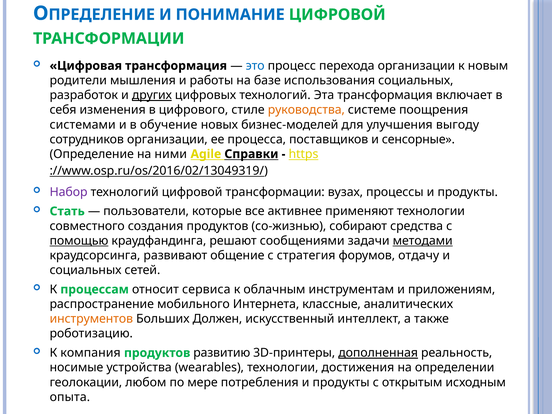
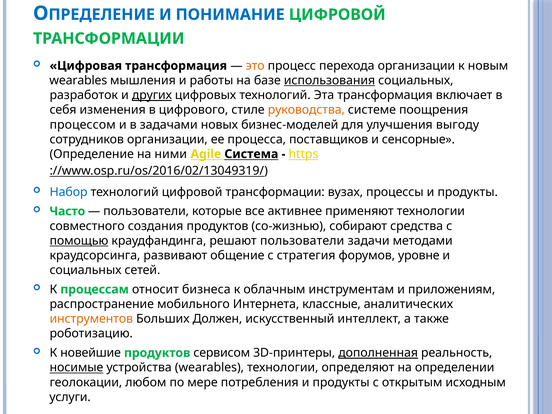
это colour: blue -> orange (255, 66)
родители: родители -> wearables (78, 80)
использования underline: none -> present (330, 80)
системами: системами -> процессом (83, 125)
обучение: обучение -> задачами (169, 125)
Справки: Справки -> Система (251, 154)
Набор colour: purple -> blue (69, 192)
Стать: Стать -> Часто (67, 211)
решают сообщениями: сообщениями -> пользователи (302, 241)
методами underline: present -> none (423, 241)
отдачу: отдачу -> уровне (419, 255)
сервиса: сервиса -> бизнеса (206, 289)
компания: компания -> новейшие (91, 353)
развитию: развитию -> сервисом (222, 353)
носимые underline: none -> present (76, 368)
достижения: достижения -> определяют (358, 368)
опыта: опыта -> услуги (70, 397)
